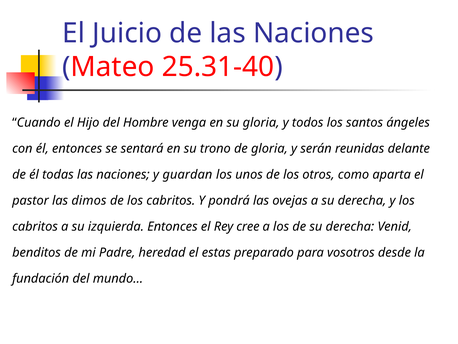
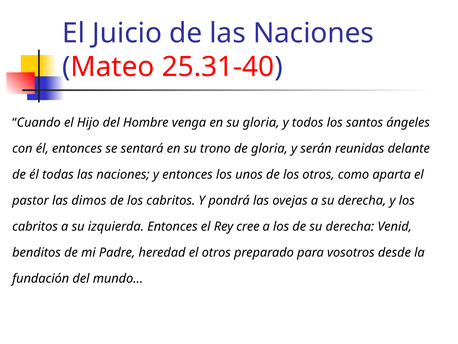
y guardan: guardan -> entonces (187, 174)
el estas: estas -> otros (216, 252)
